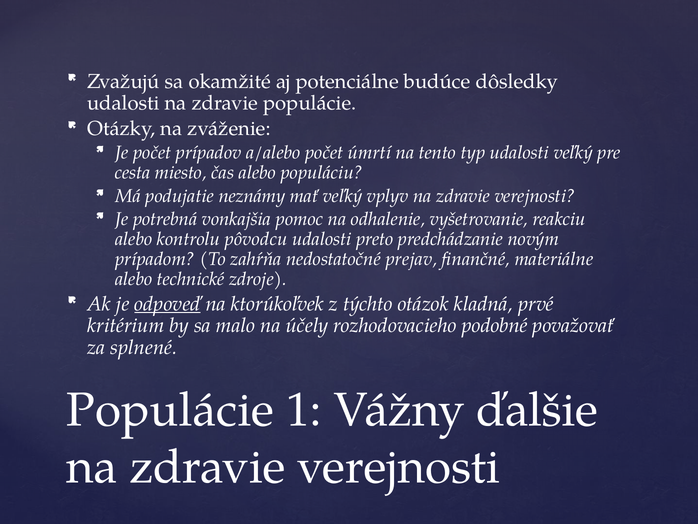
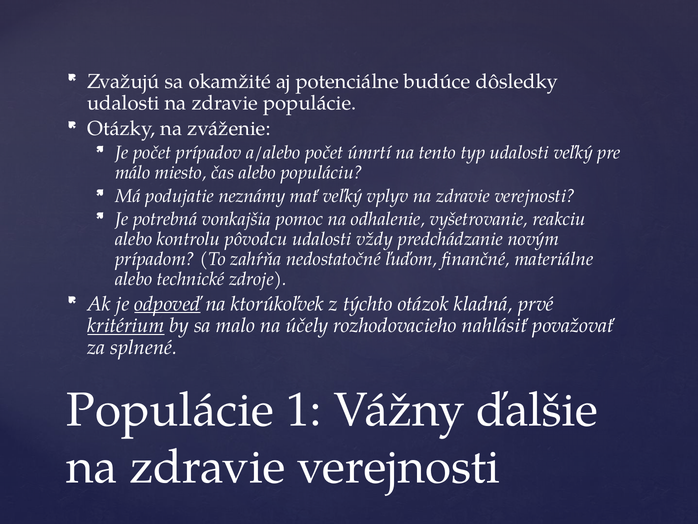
cesta: cesta -> málo (133, 173)
preto: preto -> vždy (375, 239)
prejav: prejav -> ľuďom (411, 259)
kritérium underline: none -> present (126, 326)
podobné: podobné -> nahlásiť (495, 326)
